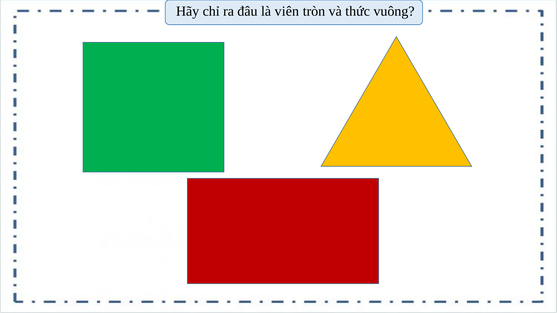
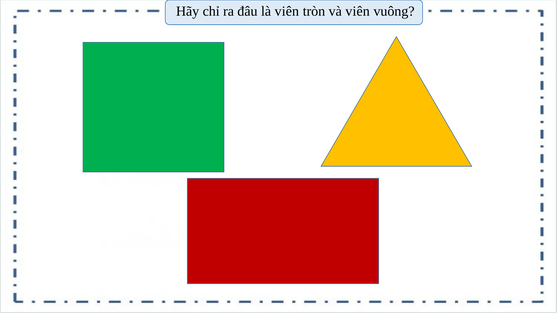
và thức: thức -> viên (358, 11)
